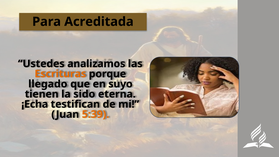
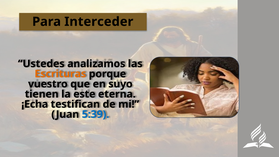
Acreditada: Acreditada -> Interceder (99, 22)
llegado: llegado -> vuestro (48, 84)
sido: sido -> este (84, 94)
5:39 colour: orange -> blue (95, 114)
